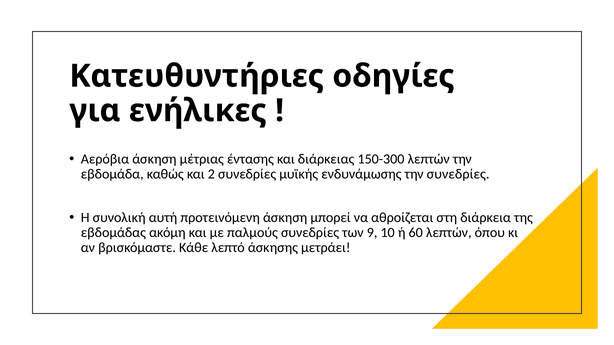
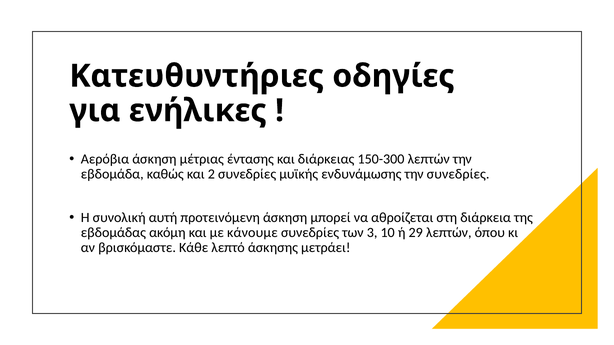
παλμούς: παλμούς -> κάνουμε (252, 233)
9: 9 -> 3 (372, 233)
60: 60 -> 29 (416, 233)
